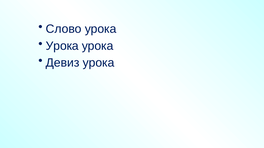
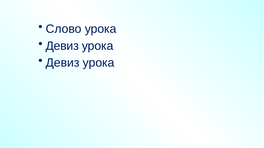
Урока: Урока -> Девиз (62, 46)
